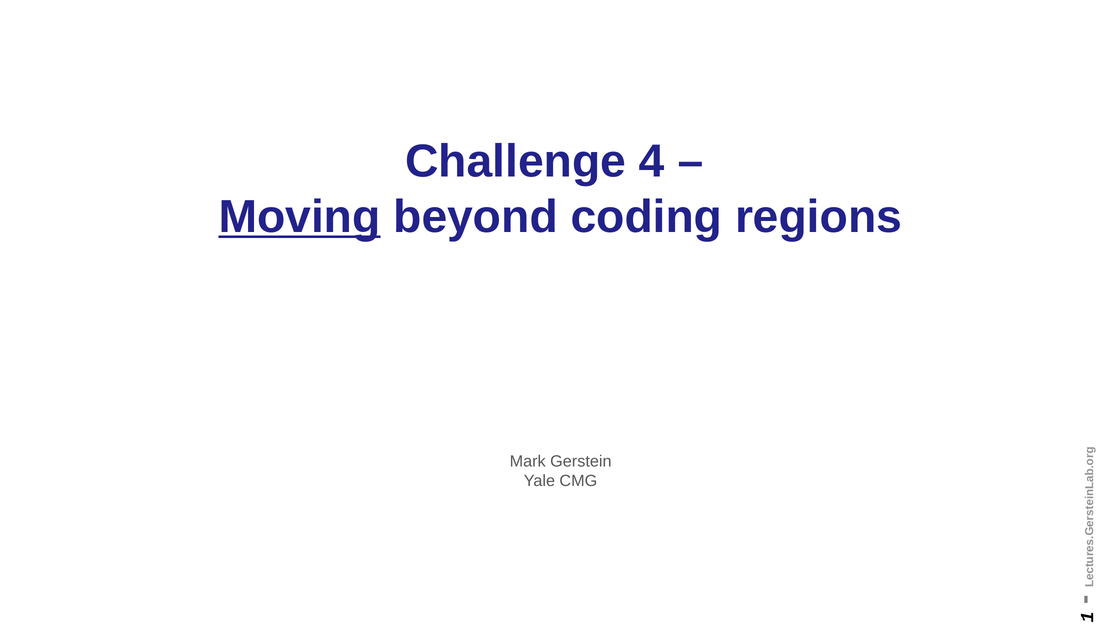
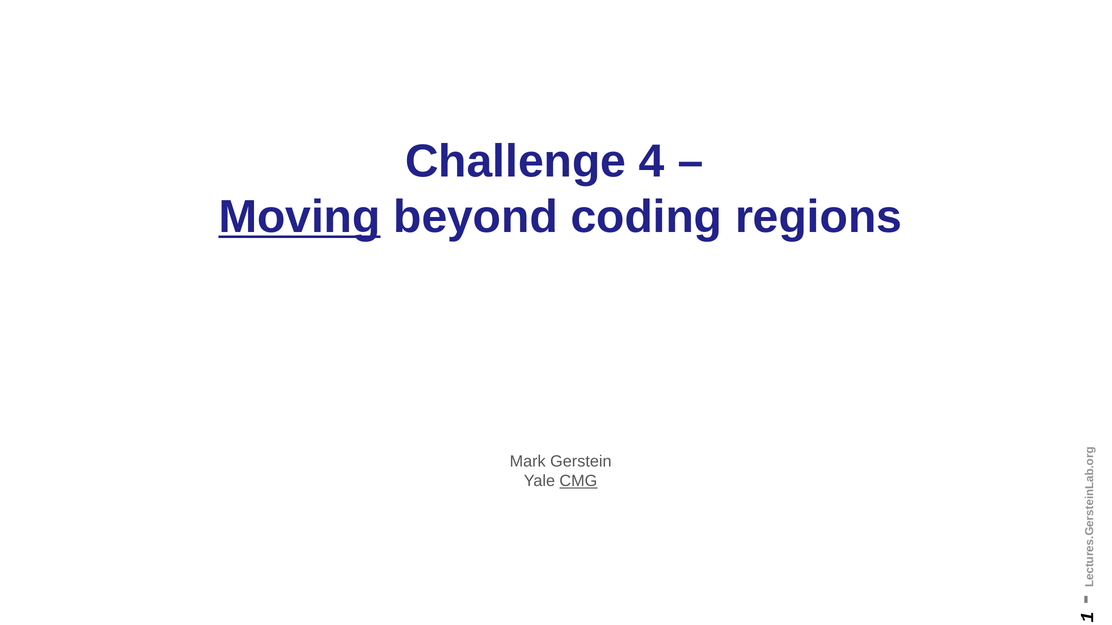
CMG underline: none -> present (578, 481)
